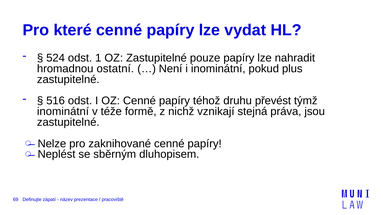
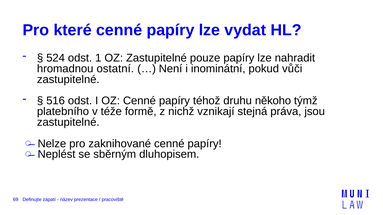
plus: plus -> vůči (292, 69)
převést: převést -> někoho (273, 101)
inominátní: inominátní -> platebního (63, 112)
